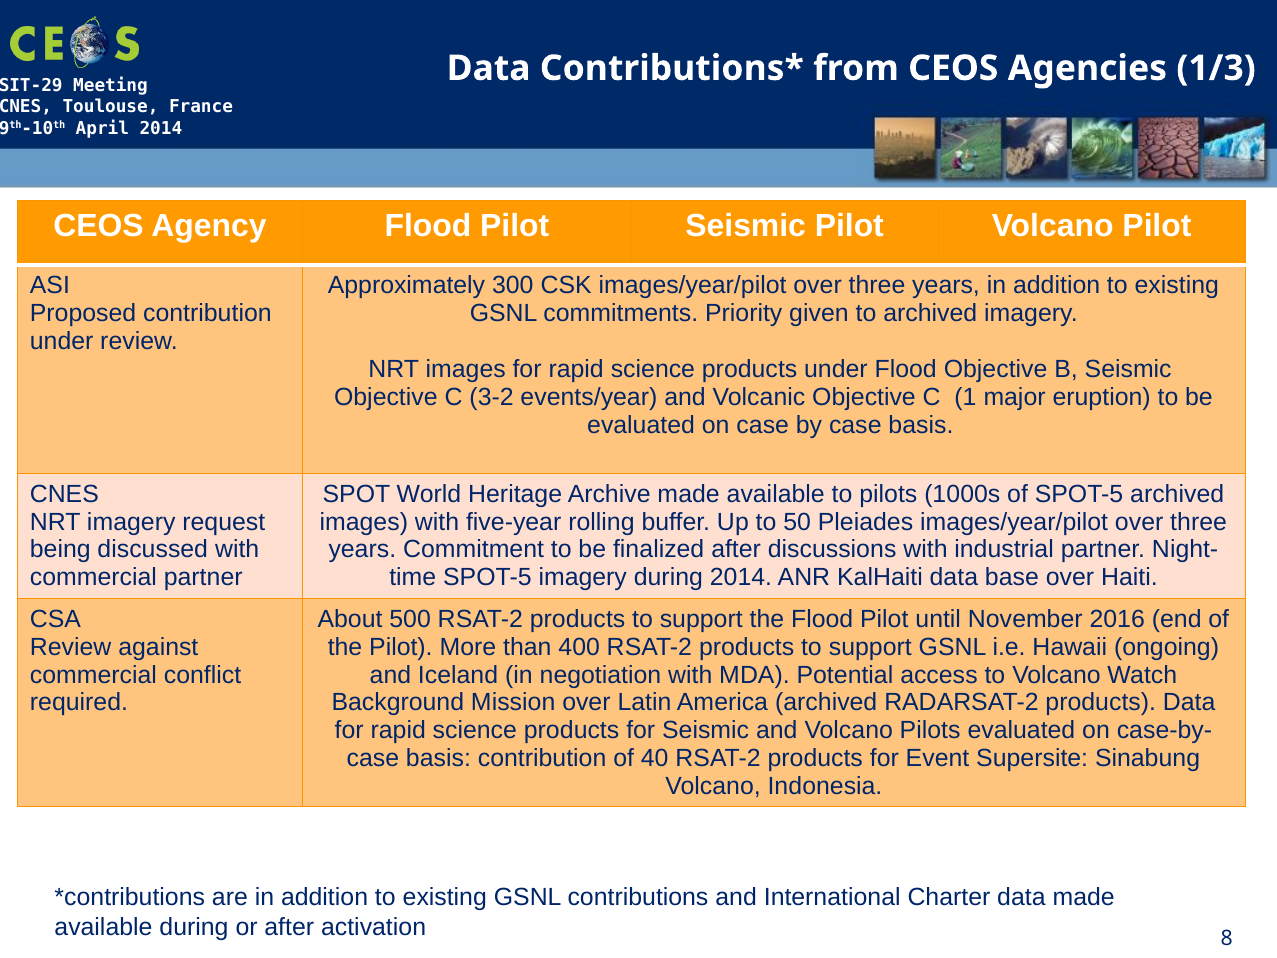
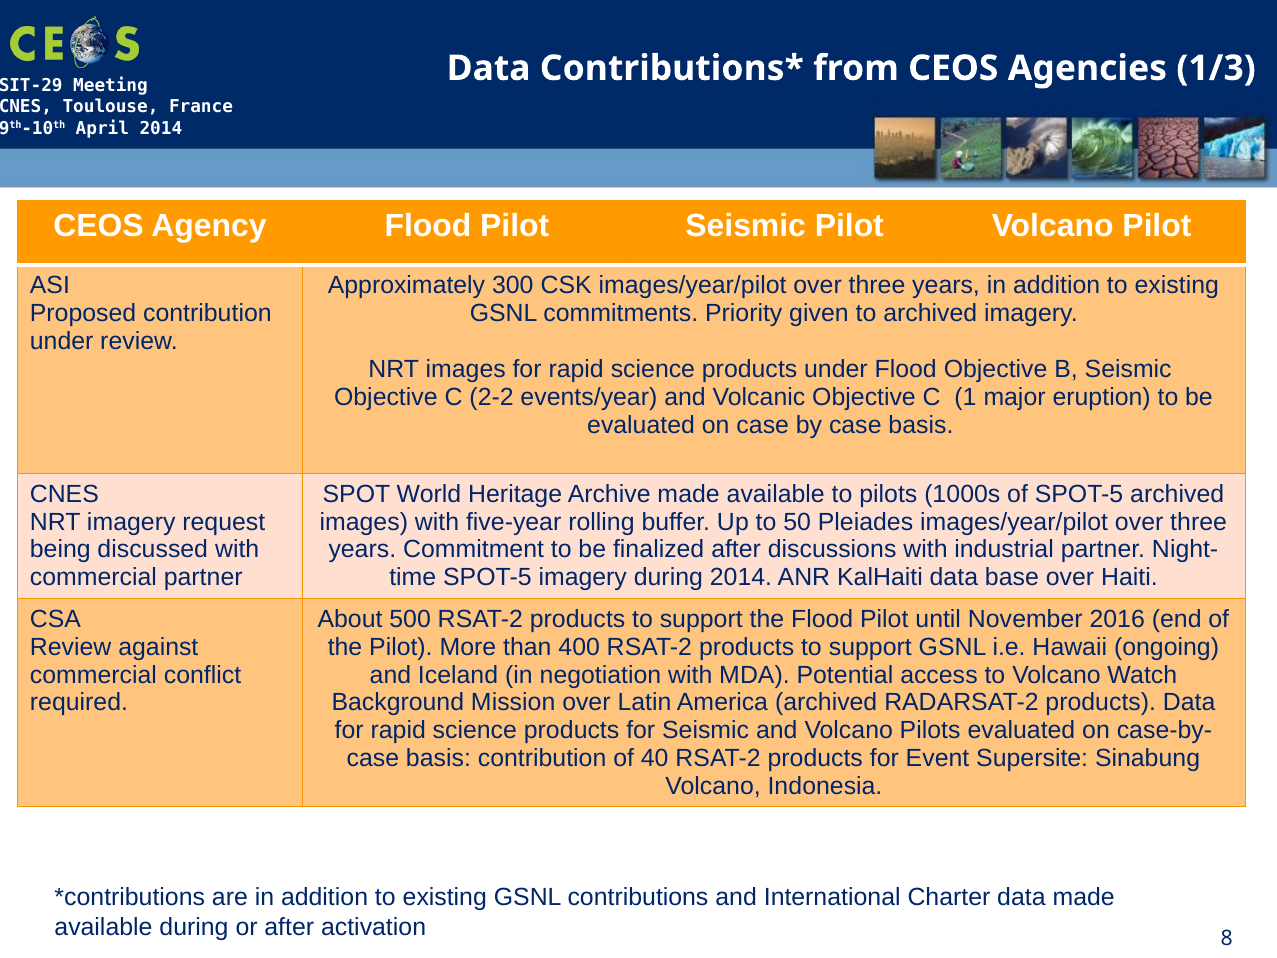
3-2: 3-2 -> 2-2 (492, 397)
